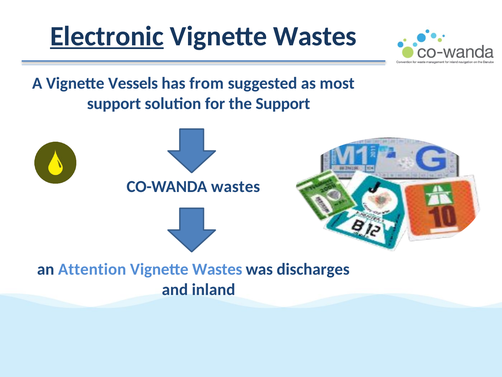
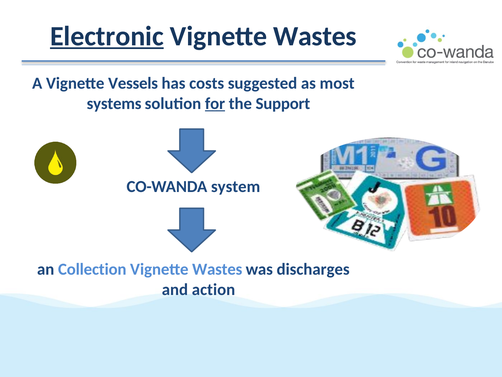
from: from -> costs (207, 83)
support: support -> systems (114, 103)
for underline: none -> present (215, 103)
CO-WANDA wastes: wastes -> system (236, 186)
Attention: Attention -> Collection (92, 269)
inland: inland -> action (213, 289)
